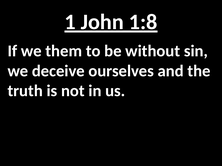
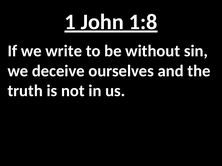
them: them -> write (64, 51)
